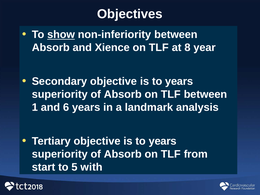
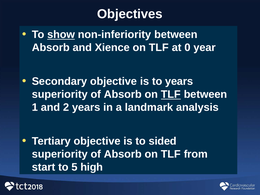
8: 8 -> 0 (187, 48)
TLF underline: none -> present (171, 94)
6: 6 -> 2 (66, 107)
years: years -> sided (163, 141)
with: with -> high (92, 167)
